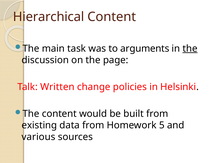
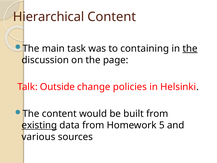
arguments: arguments -> containing (145, 48)
Written: Written -> Outside (57, 87)
existing underline: none -> present (39, 125)
